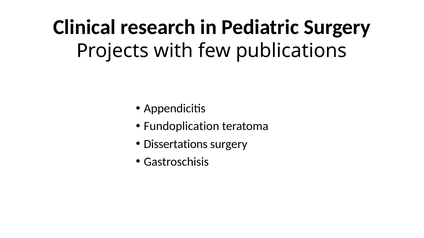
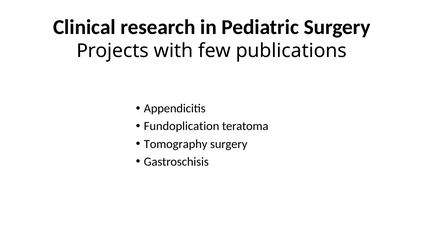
Dissertations: Dissertations -> Tomography (176, 144)
